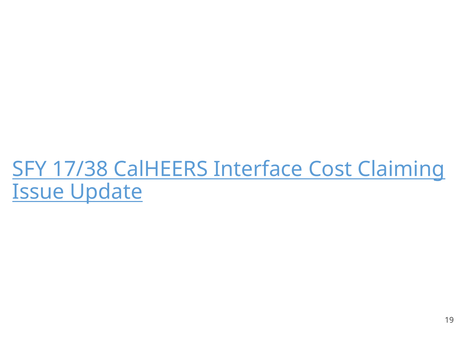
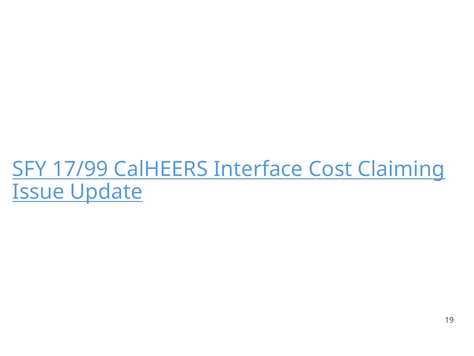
17/38: 17/38 -> 17/99 (80, 169)
